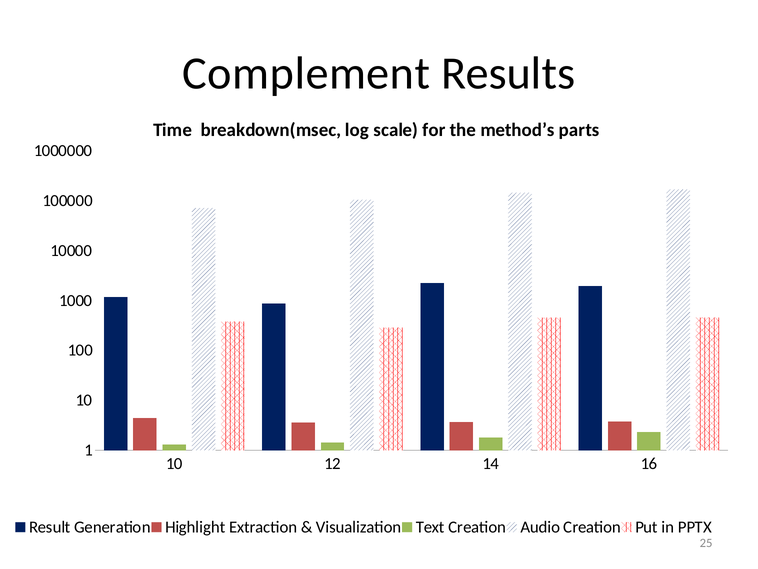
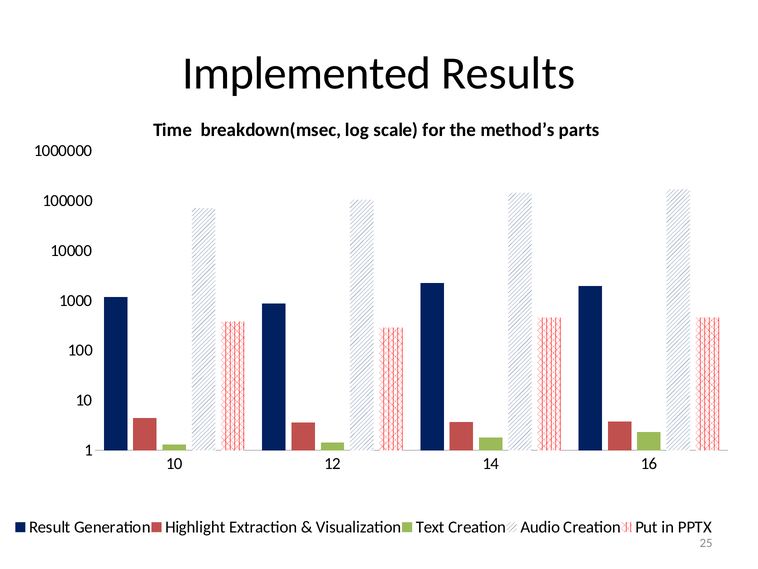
Complement: Complement -> Implemented (307, 73)
